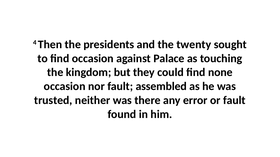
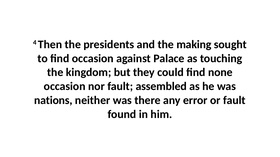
twenty: twenty -> making (194, 45)
trusted: trusted -> nations (53, 101)
